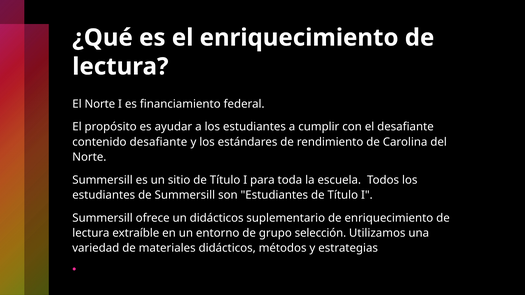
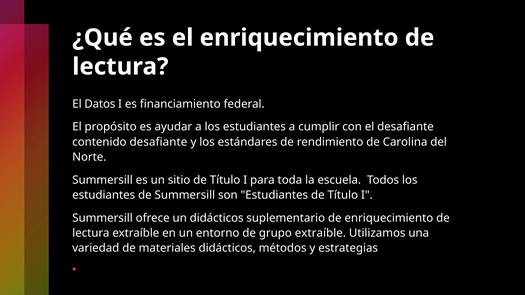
El Norte: Norte -> Datos (100, 104)
grupo selección: selección -> extraíble (320, 233)
